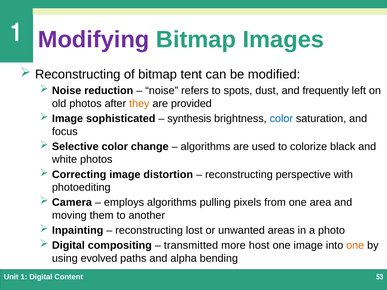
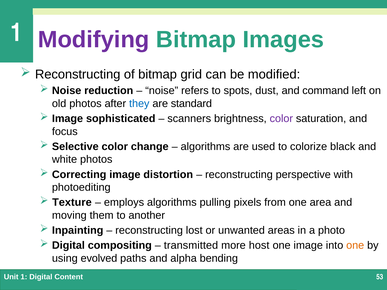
tent: tent -> grid (191, 75)
frequently: frequently -> command (326, 91)
they colour: orange -> blue (139, 104)
provided: provided -> standard (191, 104)
synthesis: synthesis -> scanners (189, 119)
color colour: blue -> purple (281, 119)
Camera: Camera -> Texture (72, 203)
